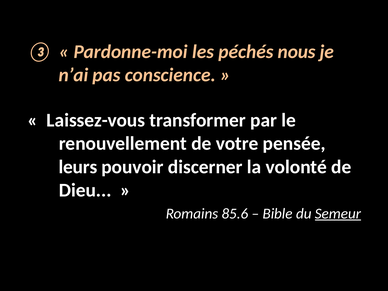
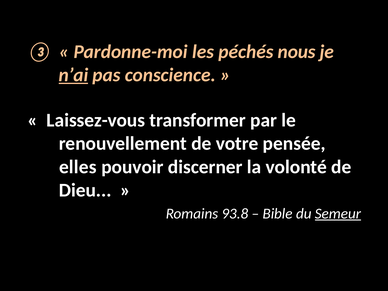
n’ai underline: none -> present (73, 75)
leurs: leurs -> elles (78, 167)
85.6: 85.6 -> 93.8 (235, 214)
